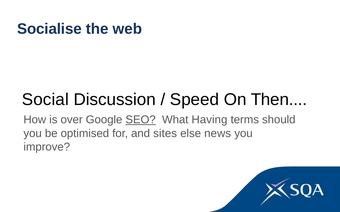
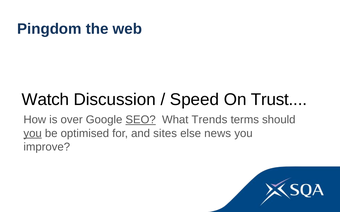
Socialise: Socialise -> Pingdom (49, 29)
Social: Social -> Watch (45, 100)
Then: Then -> Trust (279, 100)
Having: Having -> Trends (209, 120)
you underline: none -> present (33, 134)
